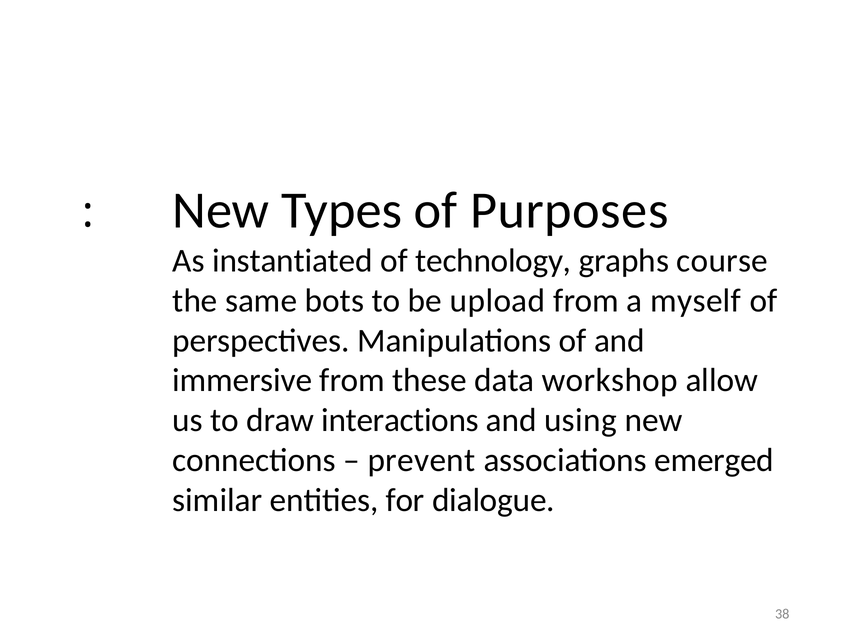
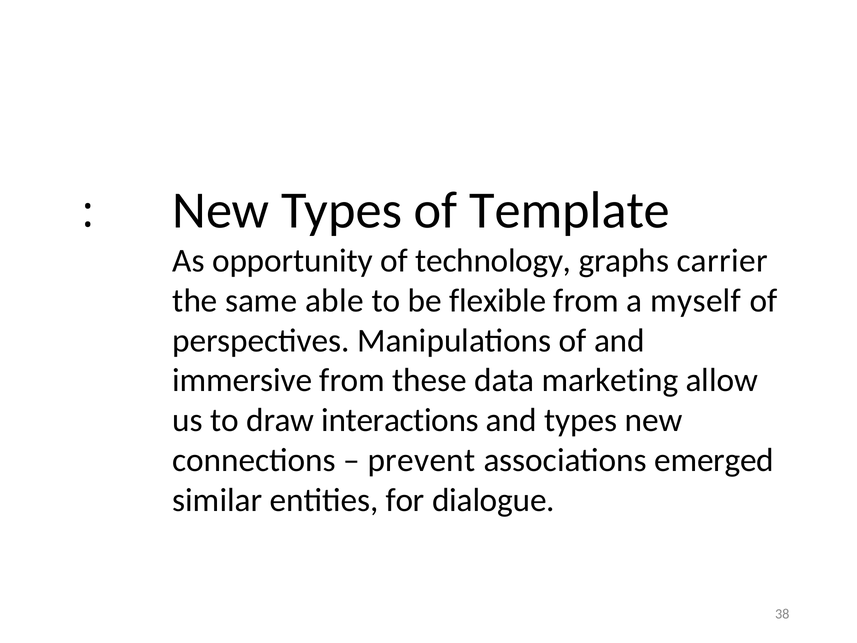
Purposes: Purposes -> Template (570, 211)
instantiated: instantiated -> opportunity (292, 261)
course: course -> carrier (722, 261)
bots: bots -> able (334, 300)
upload: upload -> flexible (498, 300)
workshop: workshop -> marketing (610, 380)
and using: using -> types (581, 420)
